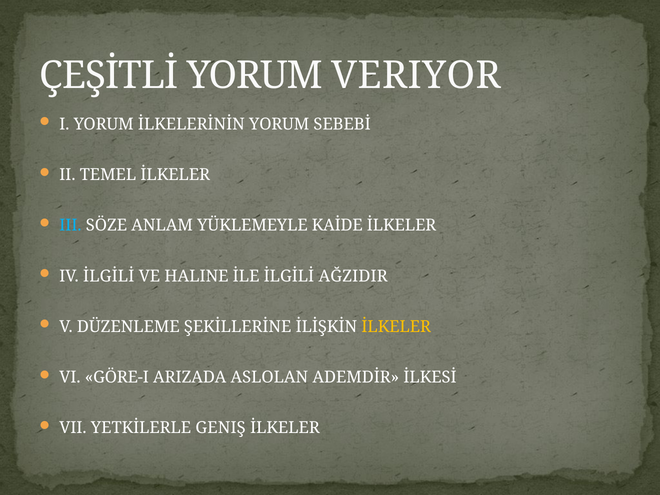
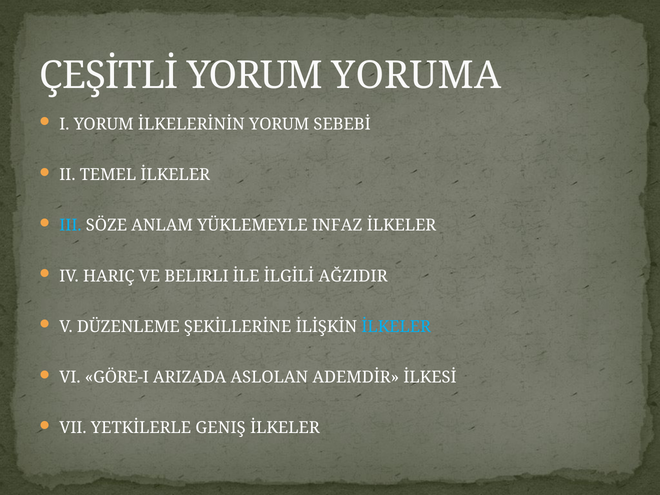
VERIYOR: VERIYOR -> YORUMA (416, 75)
KAİDE: KAİDE -> INFAZ (337, 226)
IV İLGİLİ: İLGİLİ -> HARIÇ (109, 276)
HALINE: HALINE -> BELIRLI (197, 276)
İLKELER colour: yellow -> light blue (396, 327)
